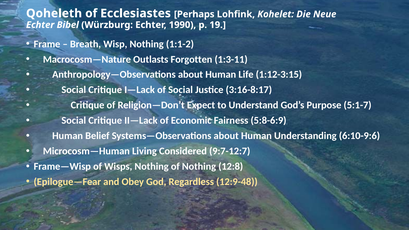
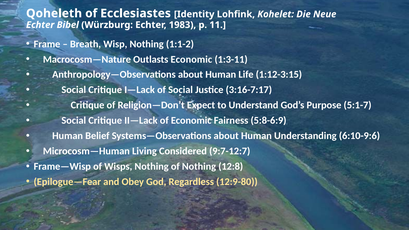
Perhaps: Perhaps -> Identity (194, 14)
1990: 1990 -> 1983 (182, 25)
19: 19 -> 11 (218, 25)
Outlasts Forgotten: Forgotten -> Economic (191, 59)
3:16-8:17: 3:16-8:17 -> 3:16-7:17 (249, 90)
12:9-48: 12:9-48 -> 12:9-80 (237, 182)
